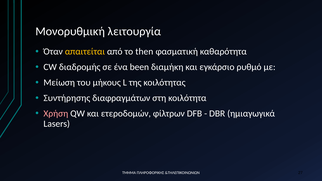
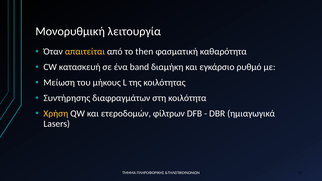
διαδρομής: διαδρομής -> κατασκευή (80, 67)
been: been -> band (139, 67)
Χρήση colour: pink -> yellow (56, 114)
